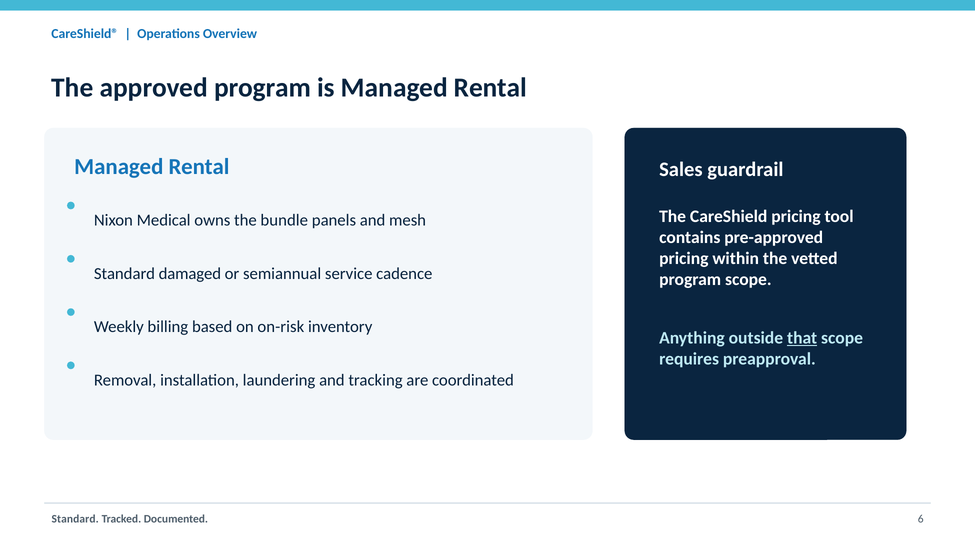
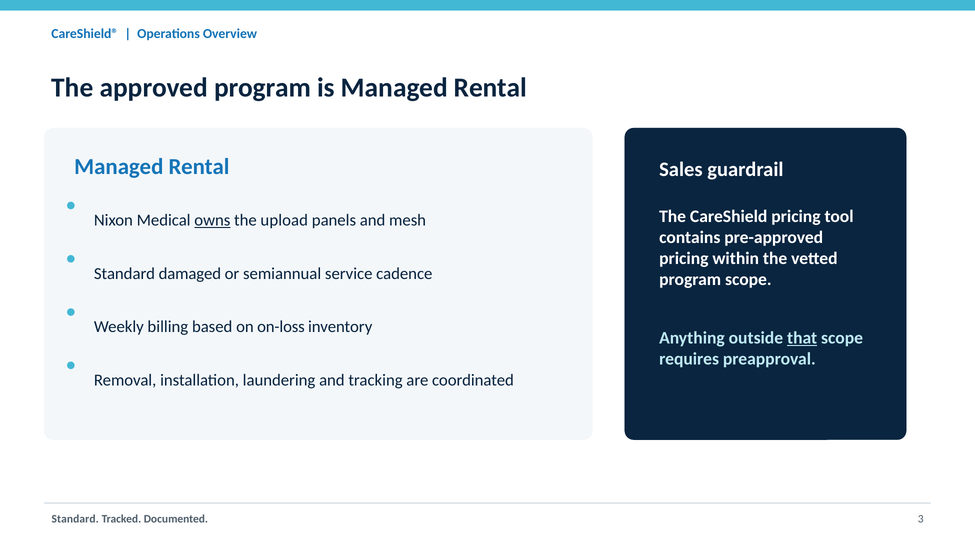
owns underline: none -> present (212, 221)
bundle: bundle -> upload (284, 221)
on-risk: on-risk -> on-loss (281, 327)
6: 6 -> 3 (921, 520)
